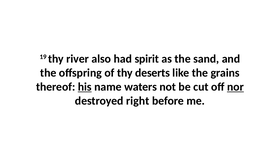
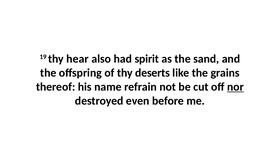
river: river -> hear (78, 59)
his underline: present -> none (85, 87)
waters: waters -> refrain (140, 87)
right: right -> even (138, 101)
